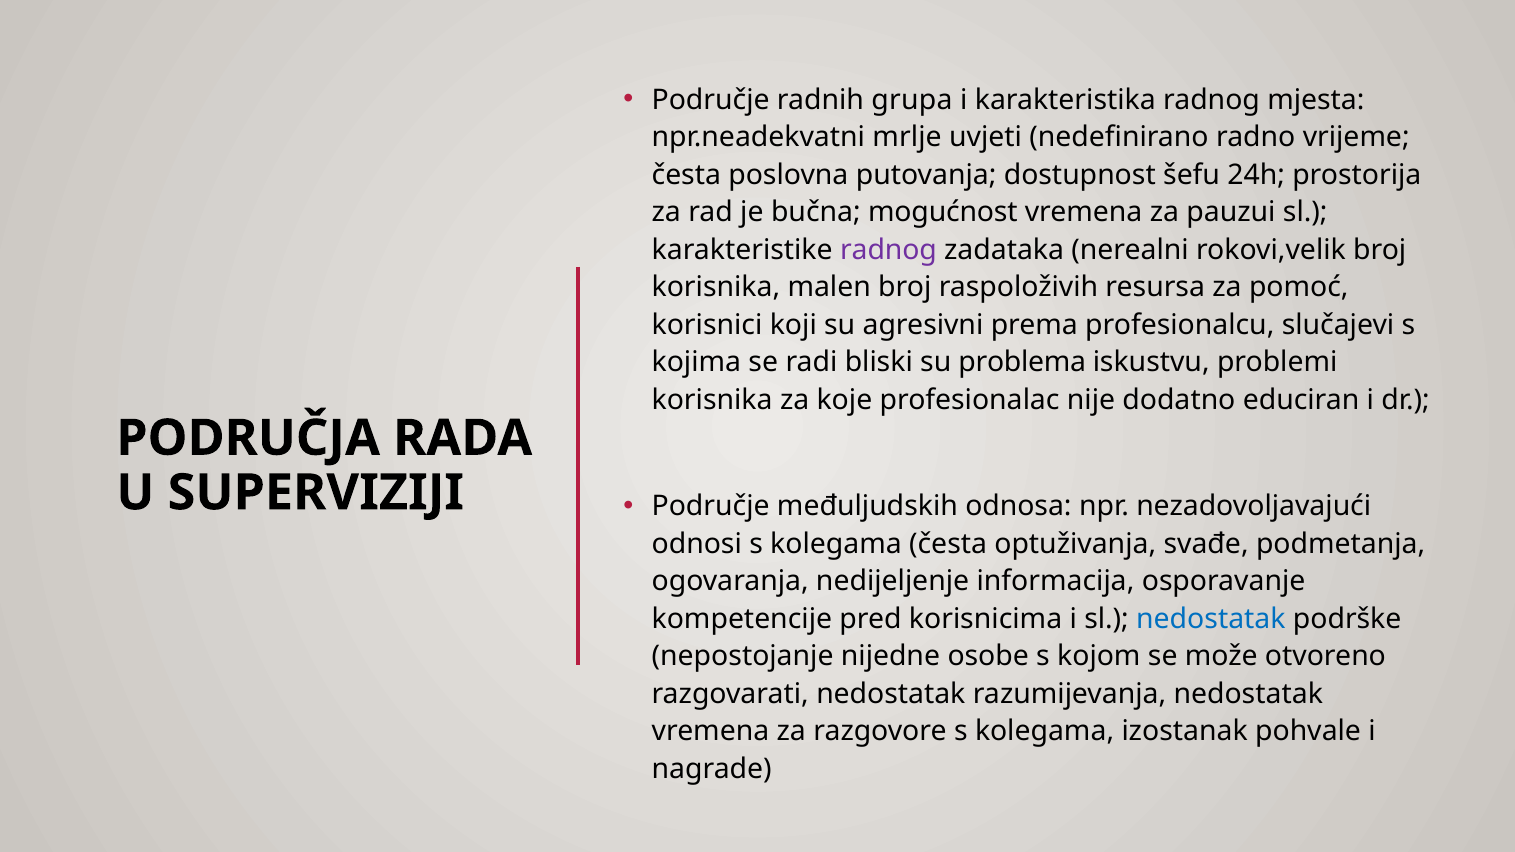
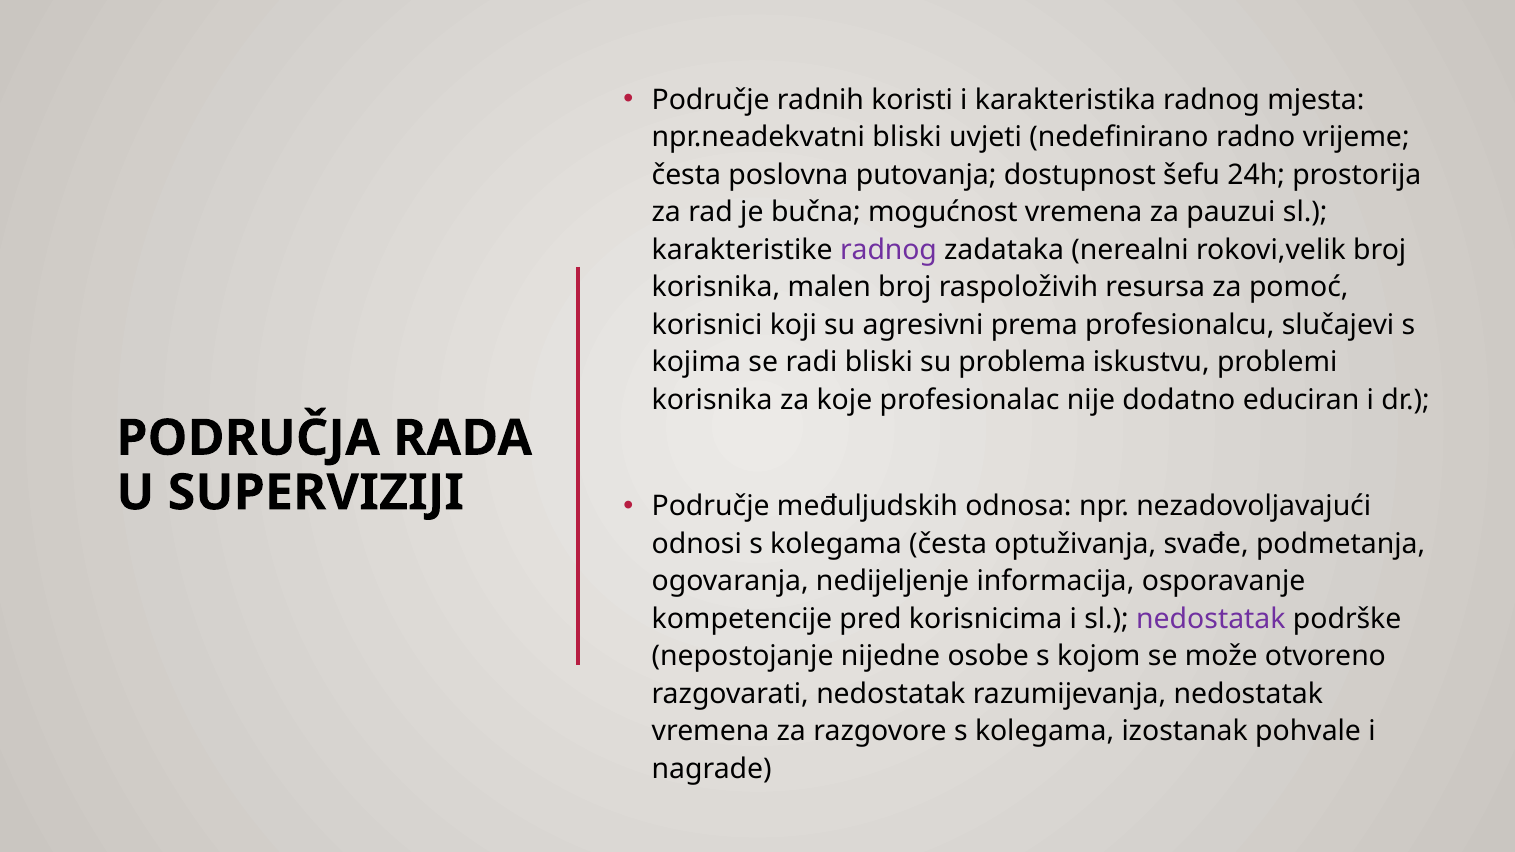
grupa: grupa -> koristi (912, 100)
npr.neadekvatni mrlje: mrlje -> bliski (907, 138)
nedostatak colour: blue -> purple (1211, 619)
